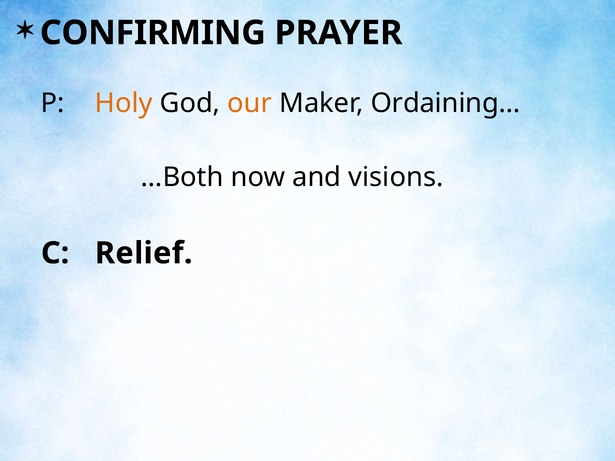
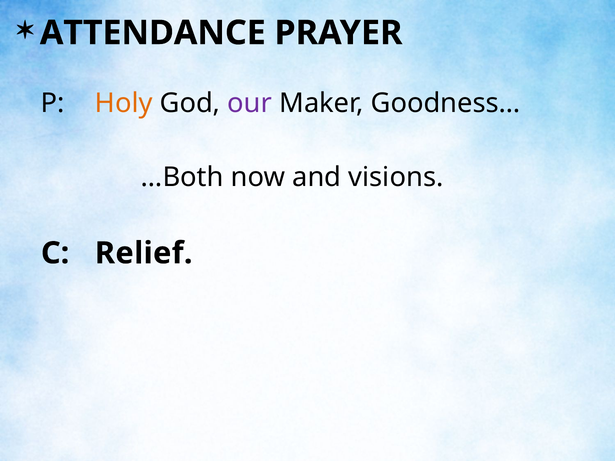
CONFIRMING: CONFIRMING -> ATTENDANCE (153, 33)
our colour: orange -> purple (250, 103)
Ordaining…: Ordaining… -> Goodness… (446, 103)
